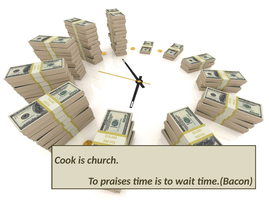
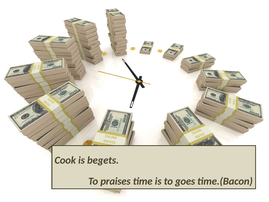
church: church -> begets (103, 160)
wait: wait -> goes (185, 181)
